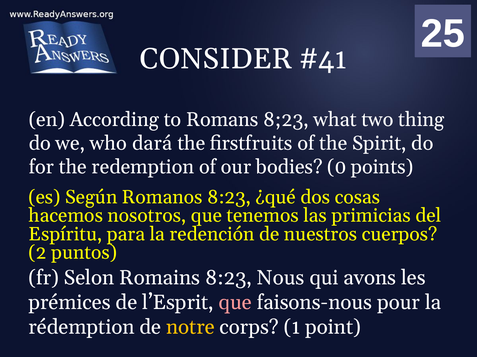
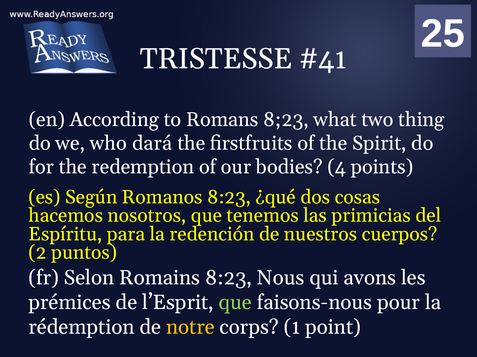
CONSIDER: CONSIDER -> TRISTESSE (216, 59)
0: 0 -> 4 (337, 167)
que colour: pink -> light green (235, 303)
